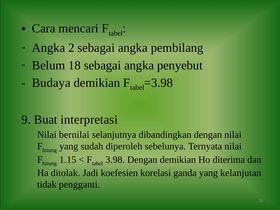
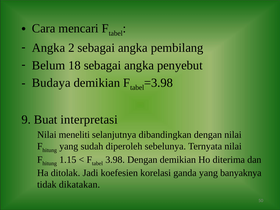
bernilai: bernilai -> meneliti (74, 135)
kelanjutan: kelanjutan -> banyaknya (241, 173)
pengganti: pengganti -> dikatakan (79, 185)
